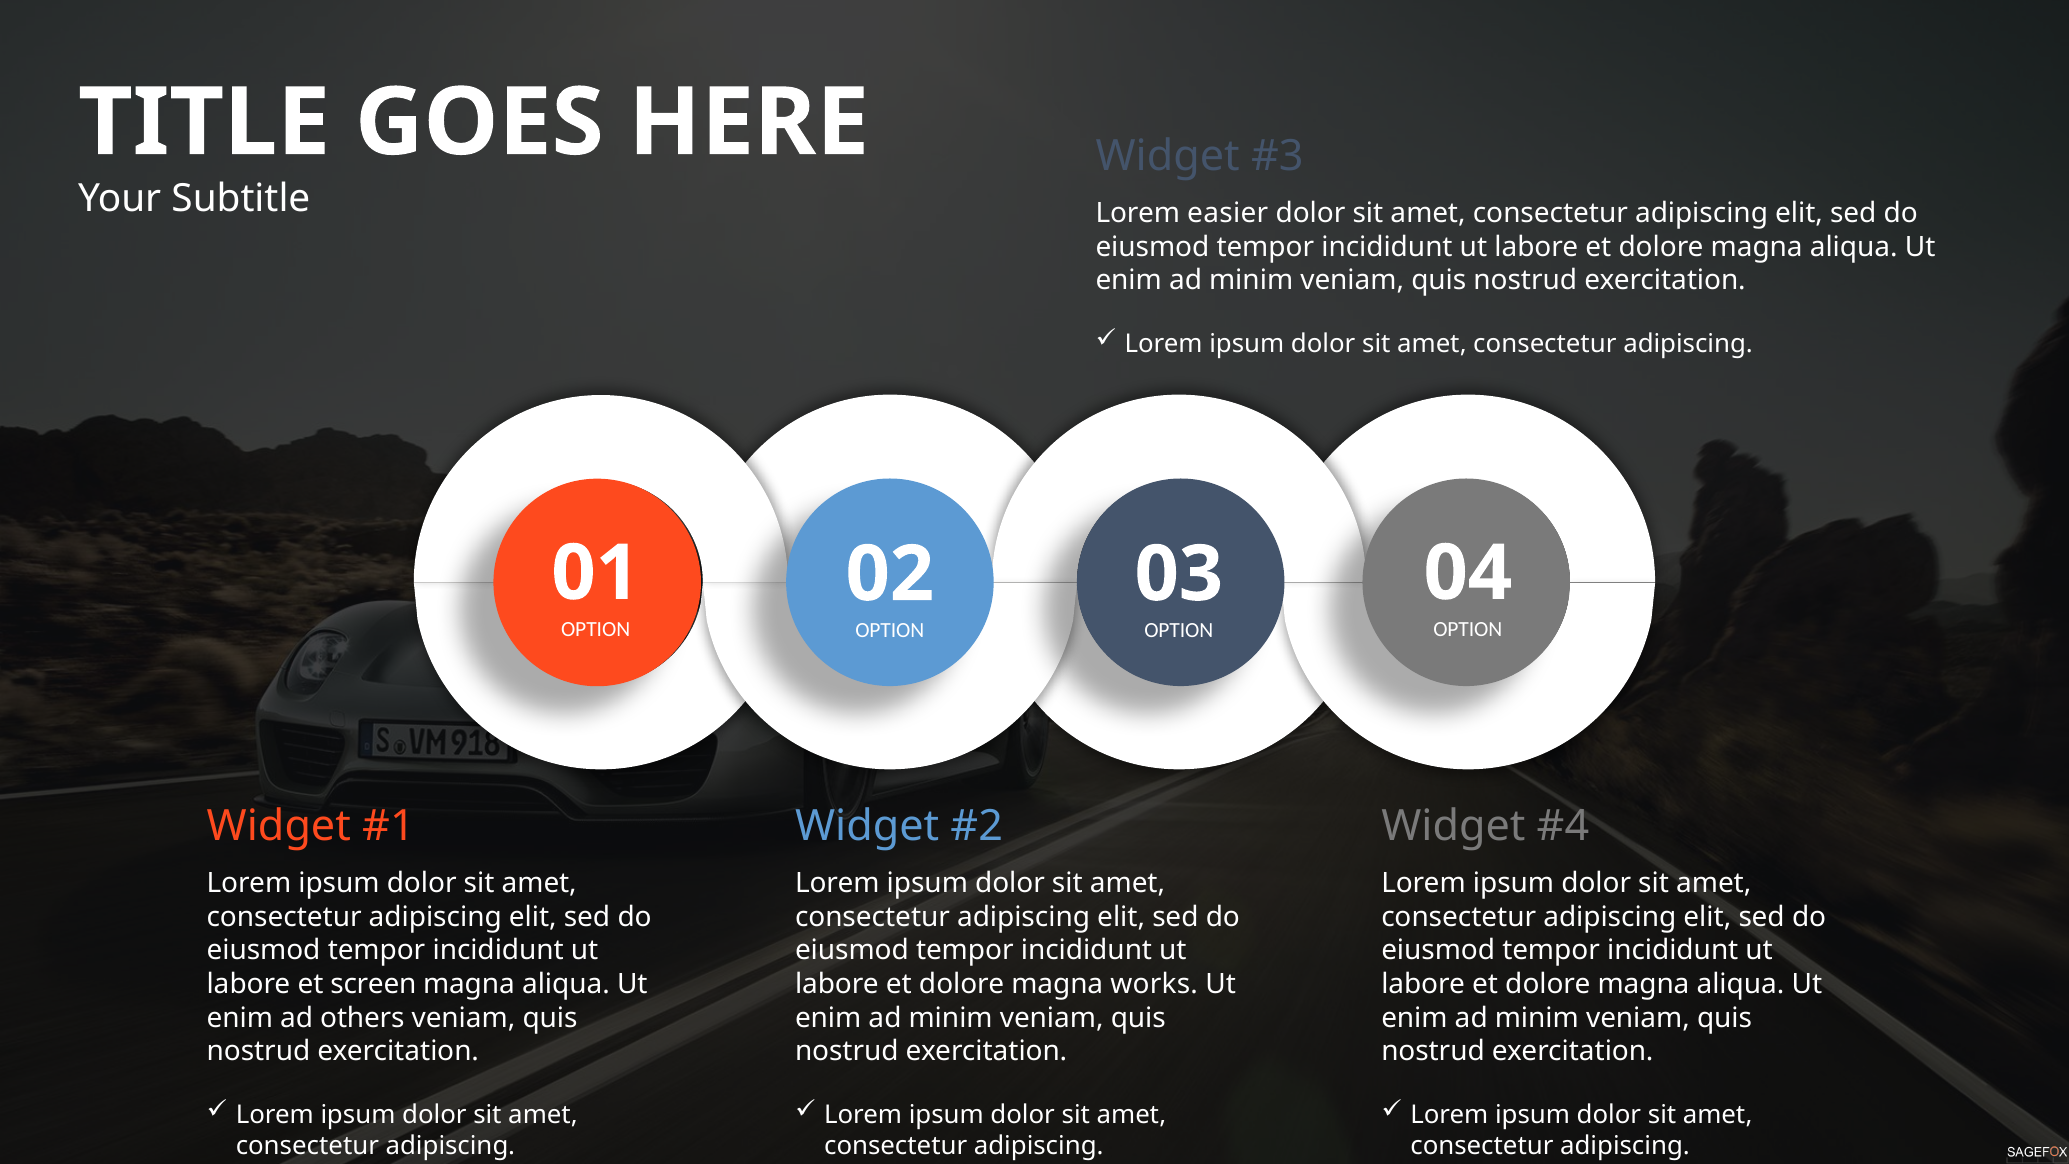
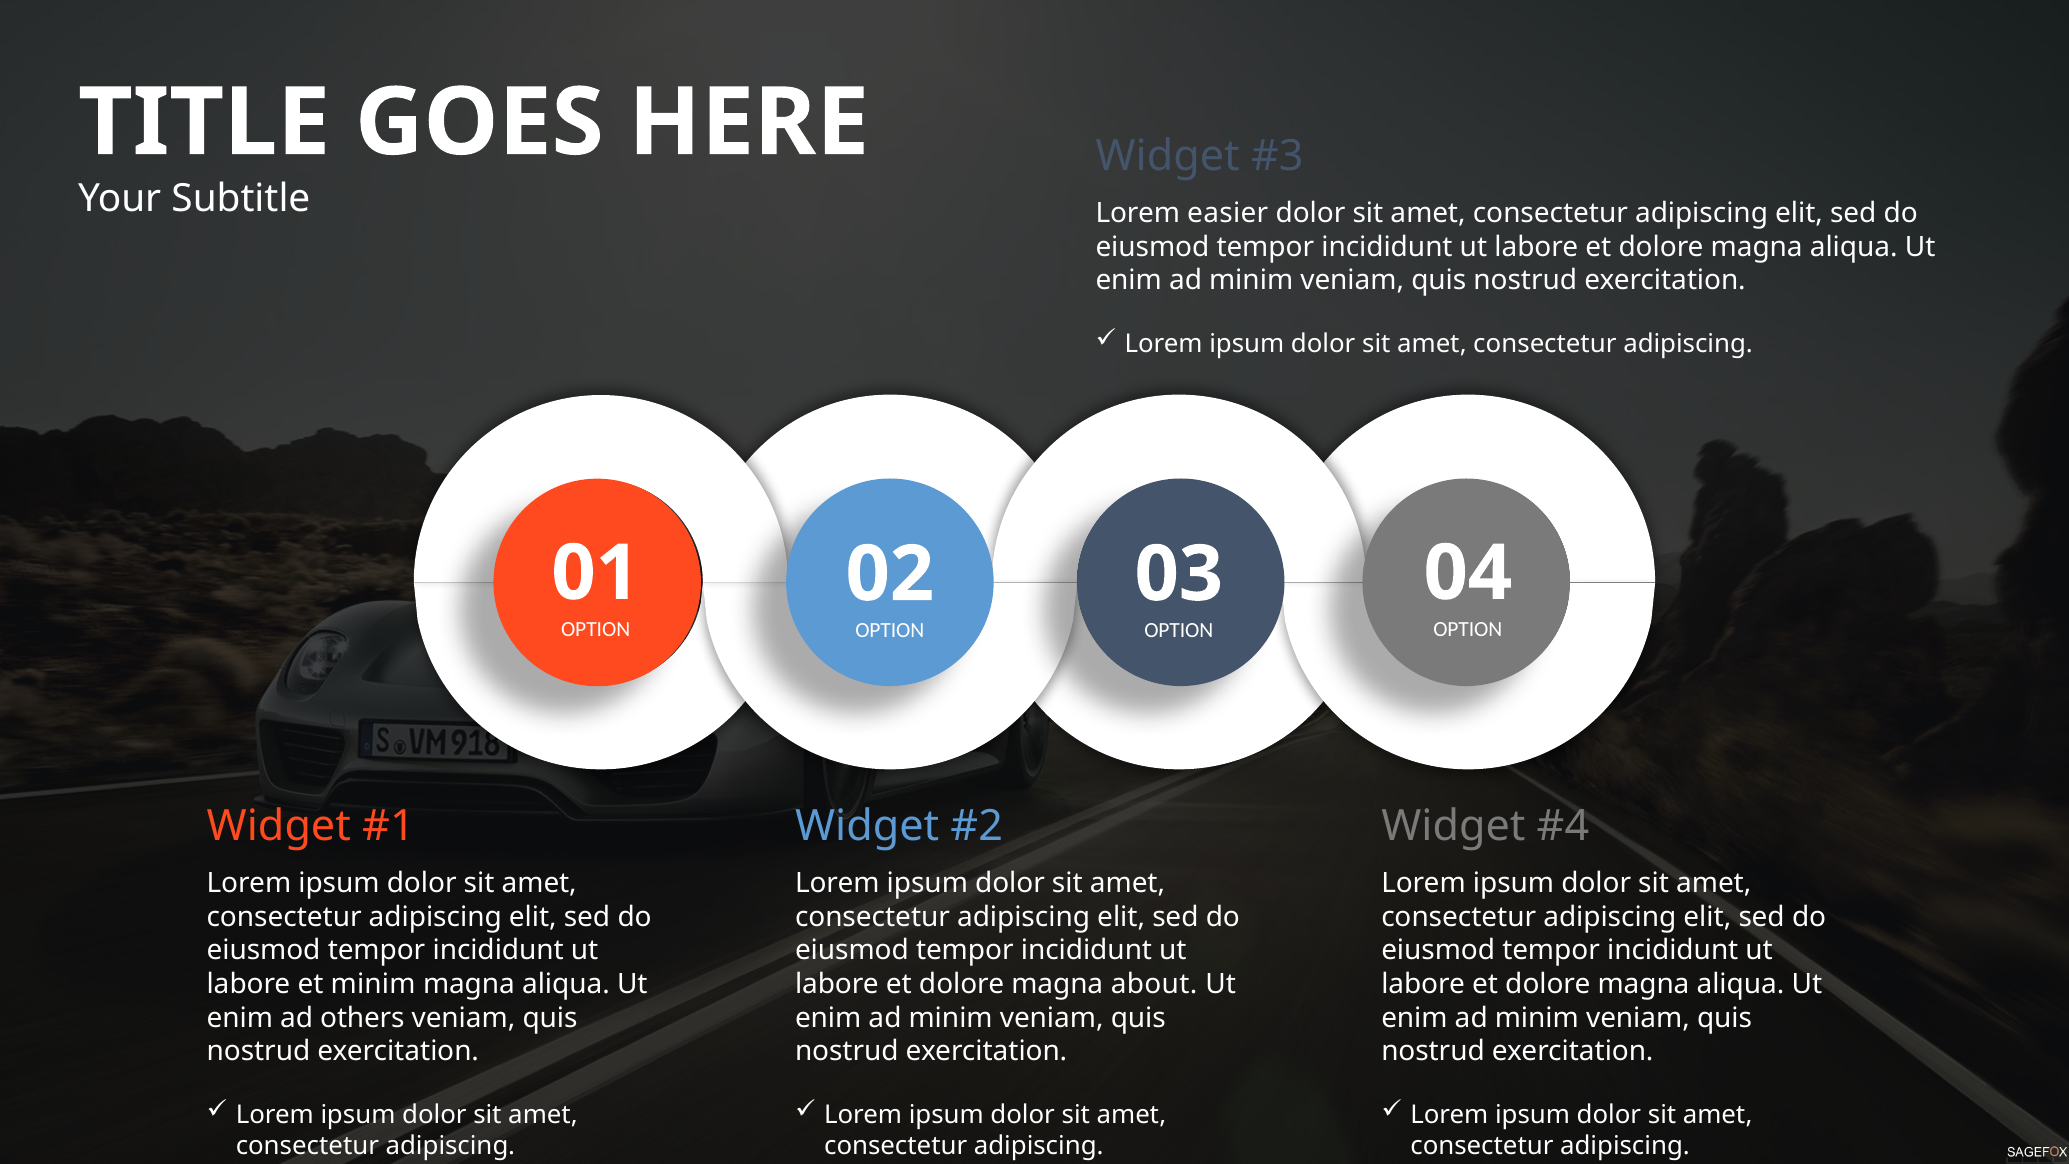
works: works -> about (1154, 984)
et screen: screen -> minim (373, 984)
